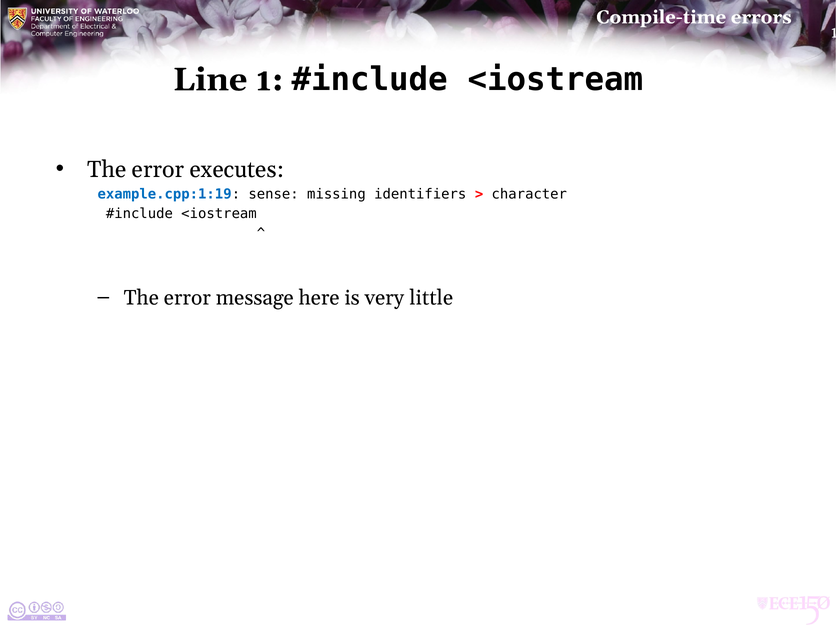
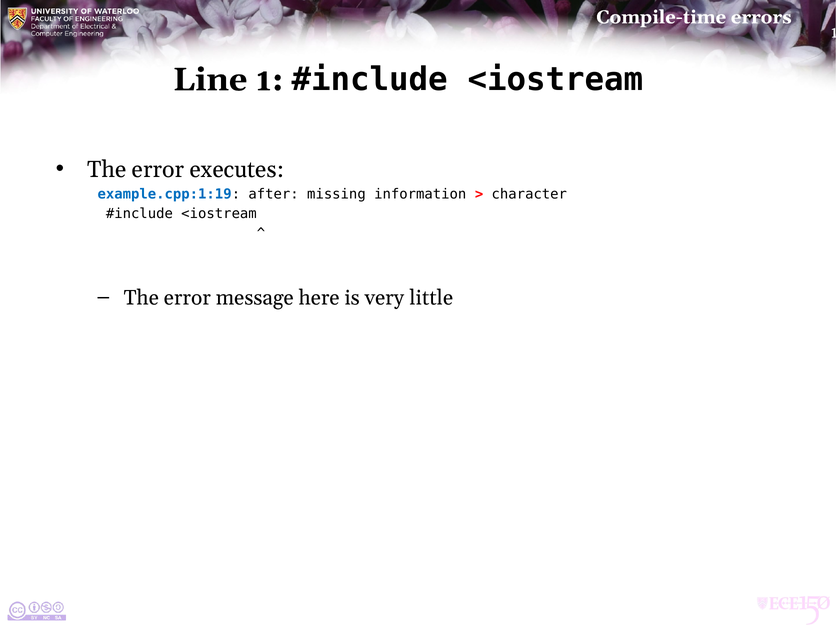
sense: sense -> after (274, 194)
identifiers: identifiers -> information (420, 194)
